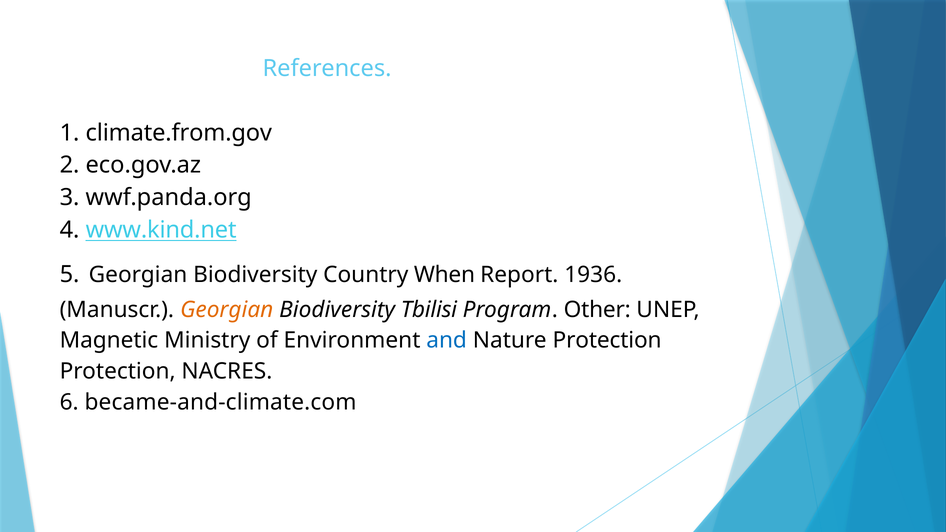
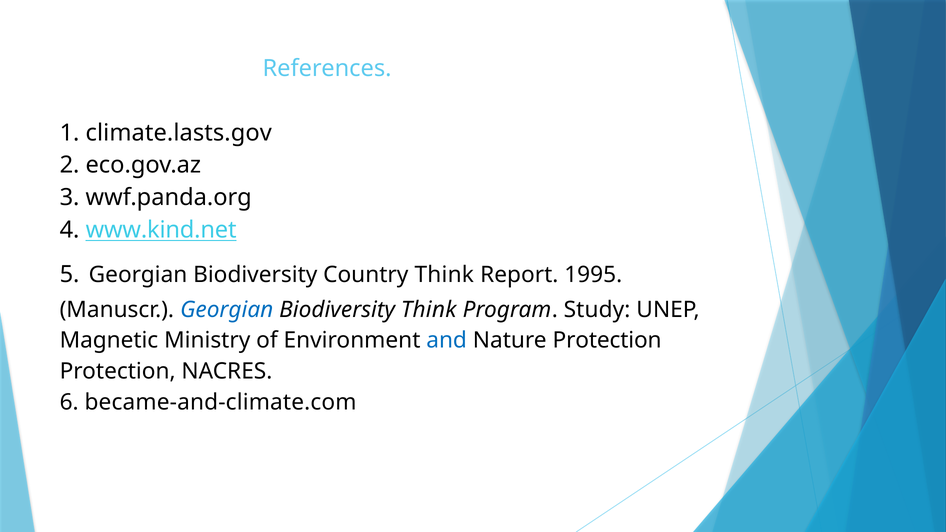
climate.from.gov: climate.from.gov -> climate.lasts.gov (179, 133)
Country When: When -> Think (444, 275)
1936: 1936 -> 1995 (593, 275)
Georgian colour: orange -> blue (227, 310)
Biodiversity Tbilisi: Tbilisi -> Think (429, 310)
Other: Other -> Study (597, 310)
